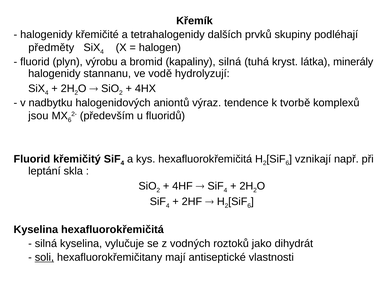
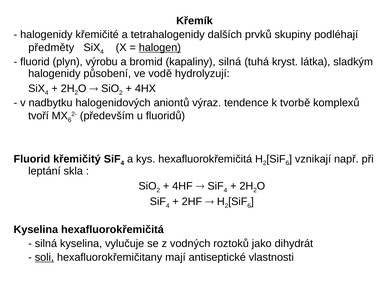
halogen underline: none -> present (160, 48)
minerály: minerály -> sladkým (353, 62)
stannanu: stannanu -> působení (107, 73)
jsou: jsou -> tvoří (38, 116)
